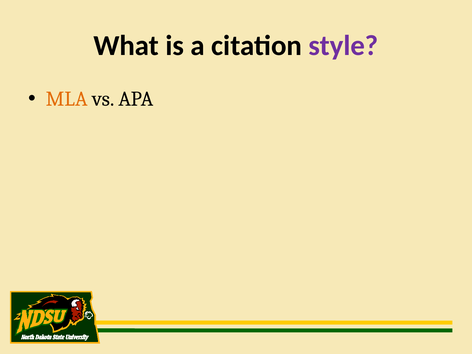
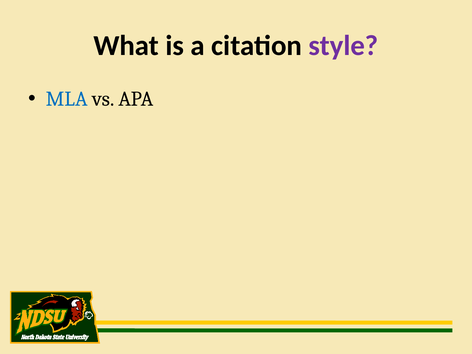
MLA colour: orange -> blue (67, 99)
